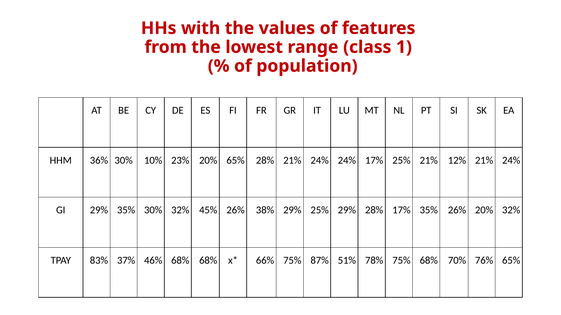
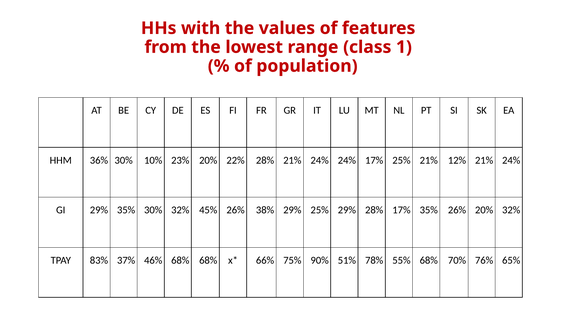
20% 65%: 65% -> 22% (236, 161)
87%: 87% -> 90% (320, 261)
78% 75%: 75% -> 55% (401, 261)
